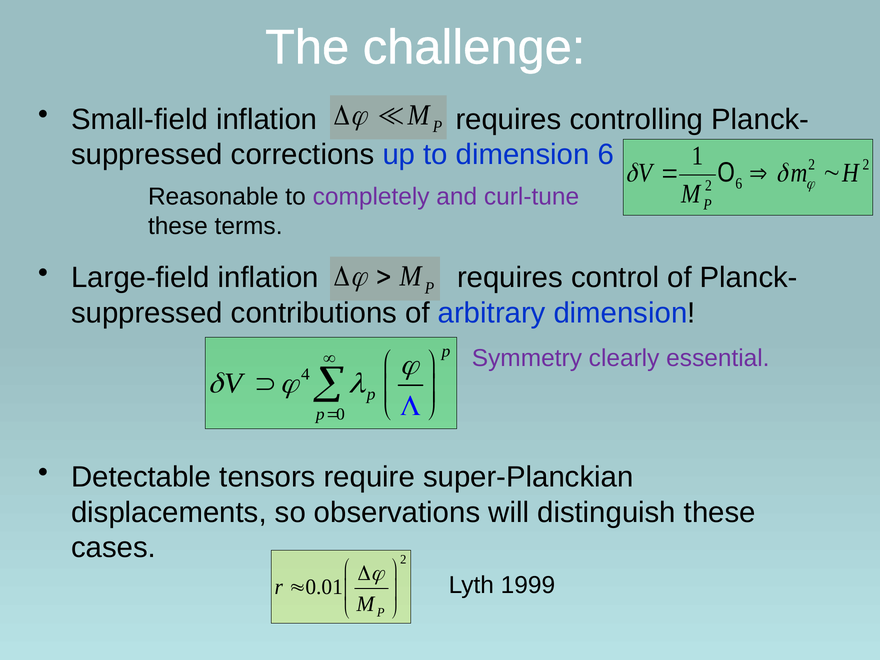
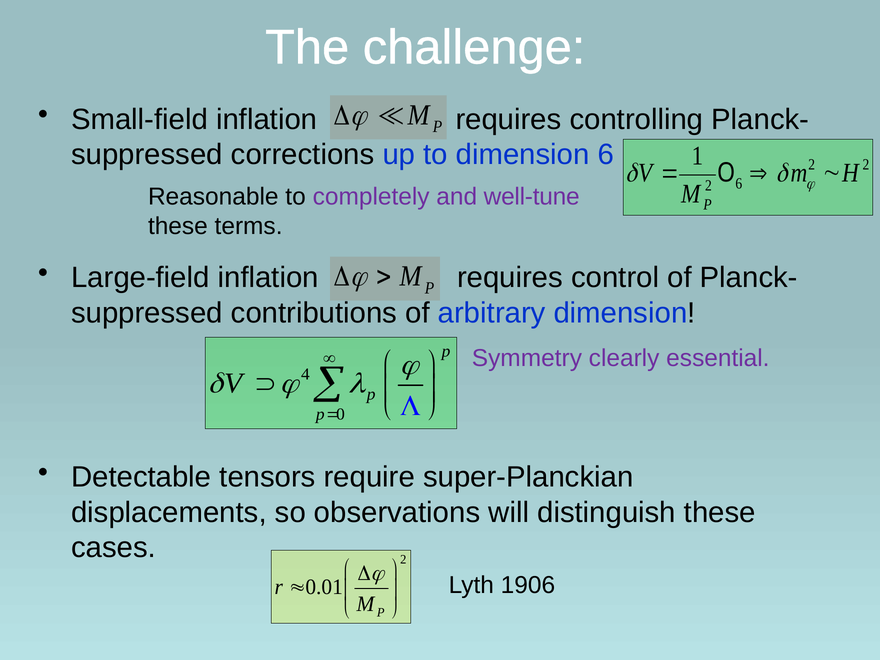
curl-tune: curl-tune -> well-tune (532, 197)
1999: 1999 -> 1906 (528, 585)
